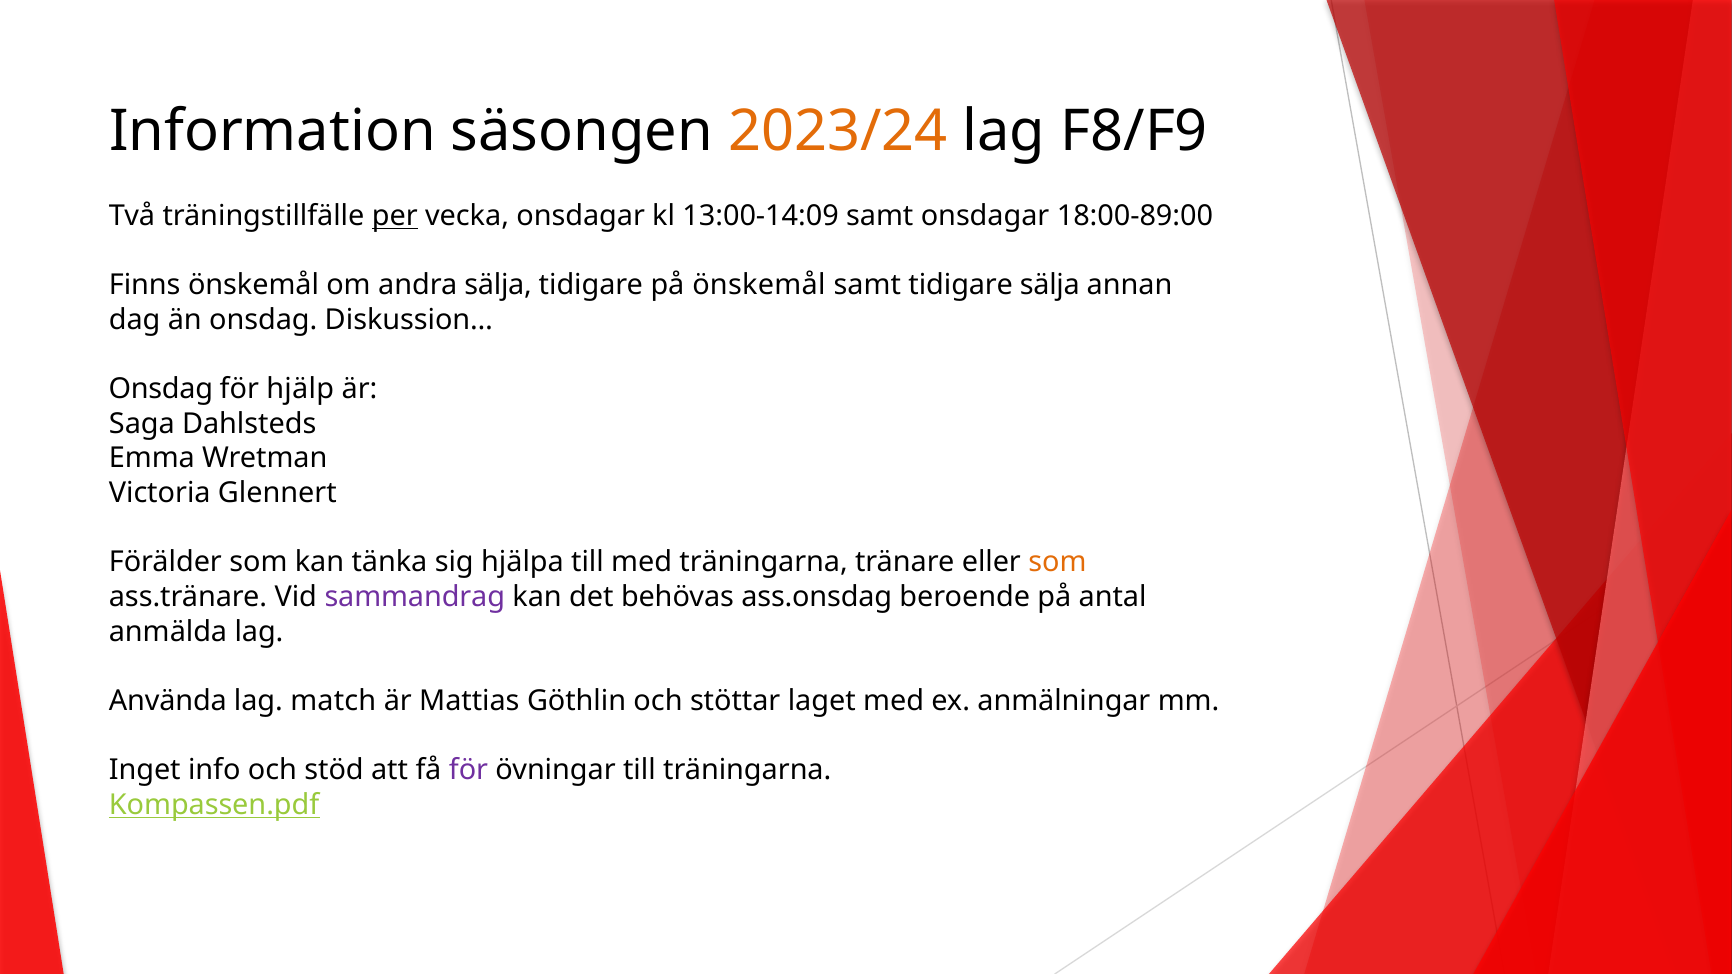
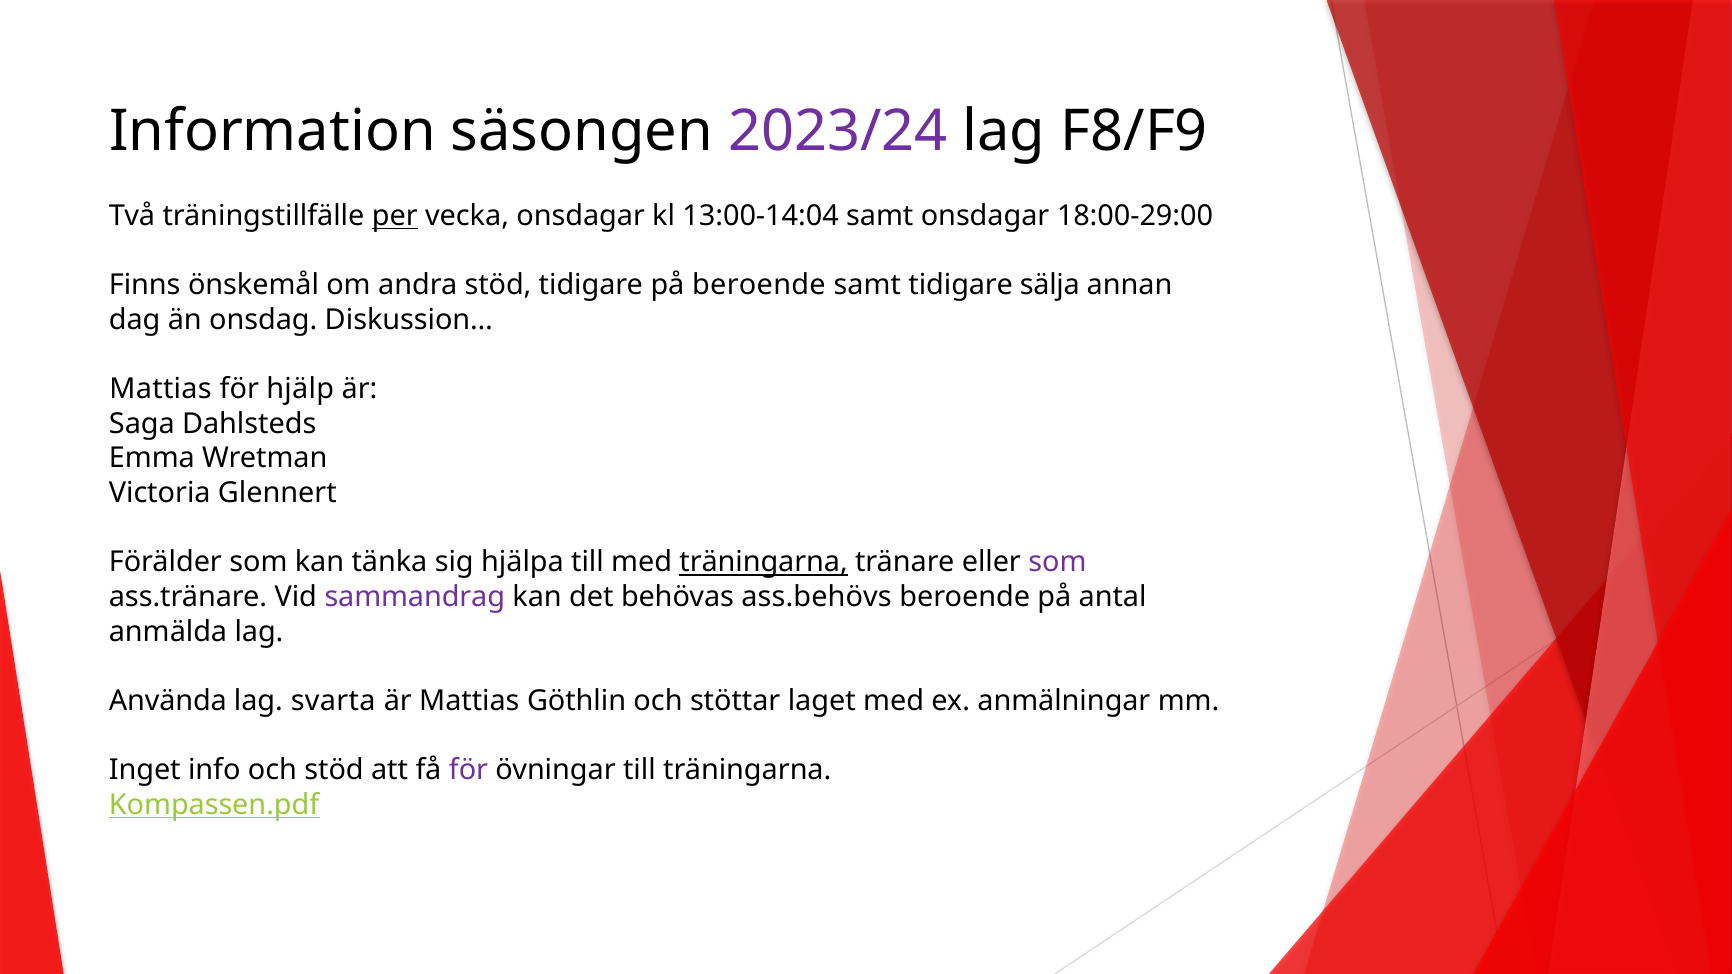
2023/24 colour: orange -> purple (838, 132)
13:00-14:09: 13:00-14:09 -> 13:00-14:04 (761, 216)
18:00-89:00: 18:00-89:00 -> 18:00-29:00 (1135, 216)
andra sälja: sälja -> stöd (498, 285)
på önskemål: önskemål -> beroende (759, 285)
Onsdag: Onsdag -> Mattias (161, 389)
träningarna underline: none -> present (764, 562)
som colour: orange -> purple (1058, 562)
ass.onsdag: ass.onsdag -> ass.behövs (817, 597)
match: match -> svarta (333, 701)
